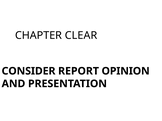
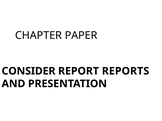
CLEAR: CLEAR -> PAPER (81, 36)
OPINION: OPINION -> REPORTS (126, 71)
